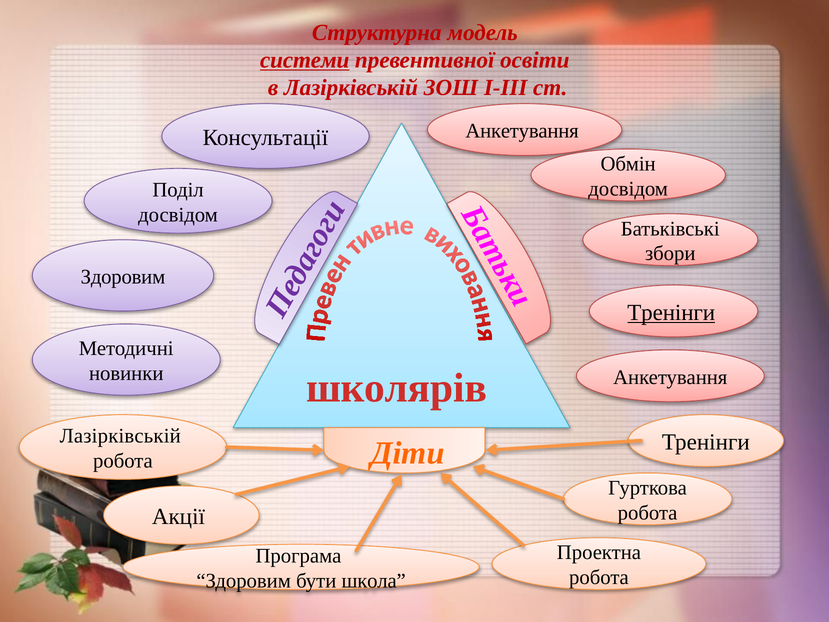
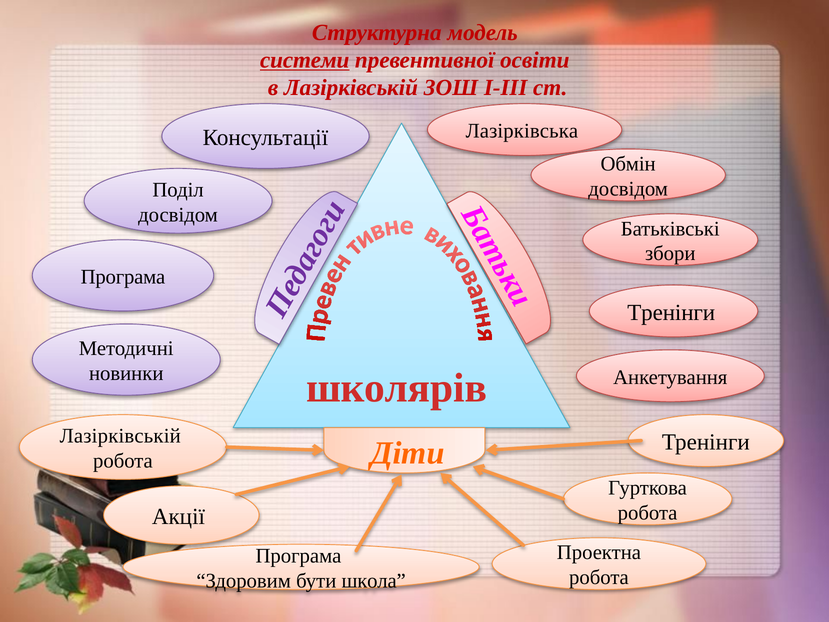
Анкетування: Анкетування -> Лазірківська (522, 131)
Здоровим: Здоровим -> Програма (123, 277)
Тренінги underline: present -> none (671, 312)
